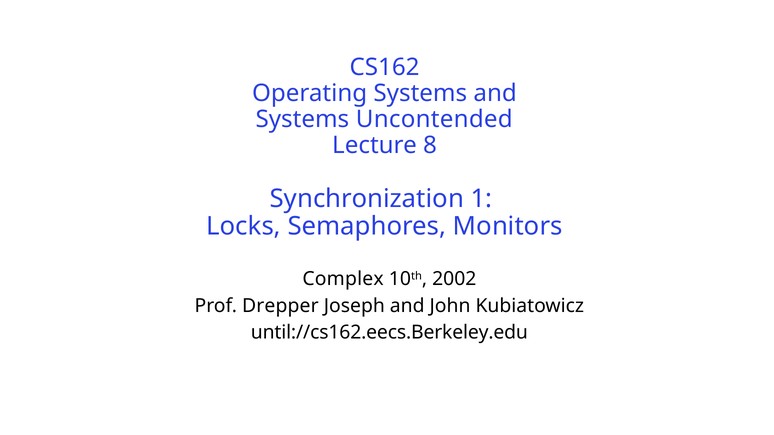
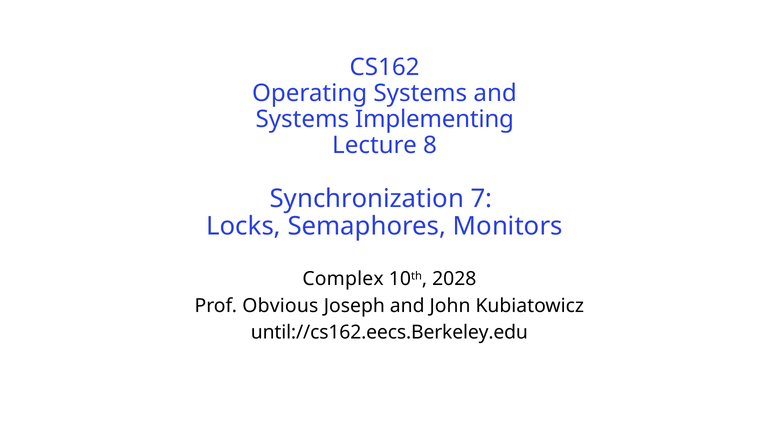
Uncontended: Uncontended -> Implementing (435, 119)
1: 1 -> 7 (482, 199)
2002: 2002 -> 2028 (454, 279)
Drepper: Drepper -> Obvious (280, 306)
